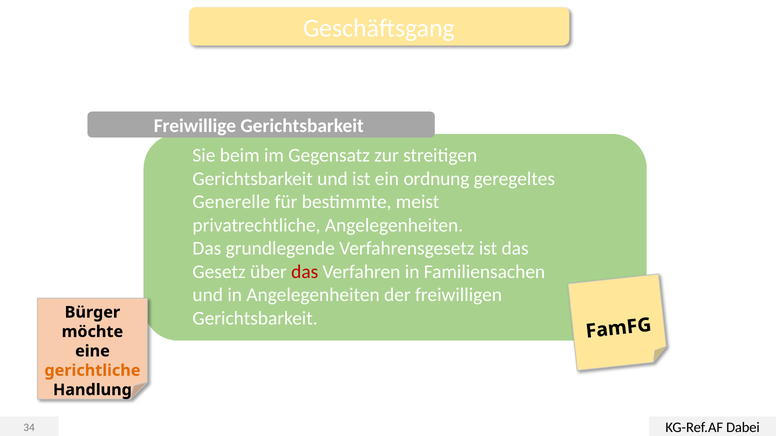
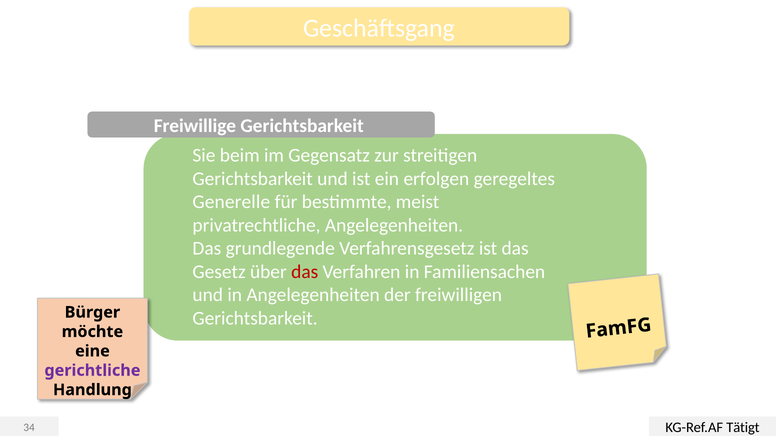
ordnung: ordnung -> erfolgen (436, 179)
gerichtliche colour: orange -> purple (92, 371)
Dabei: Dabei -> Tätigt (743, 428)
